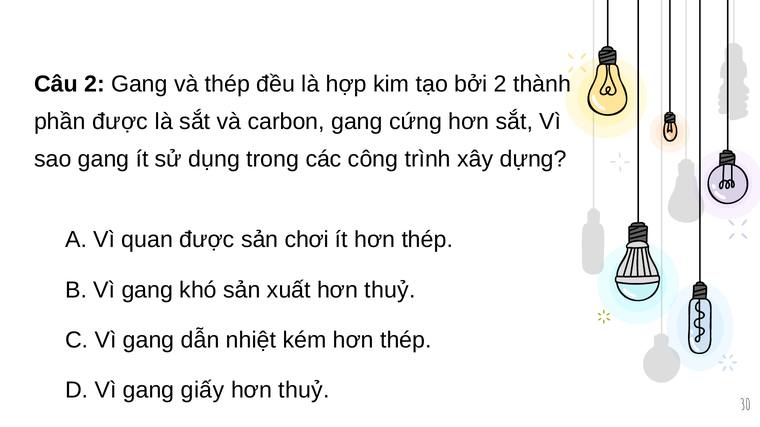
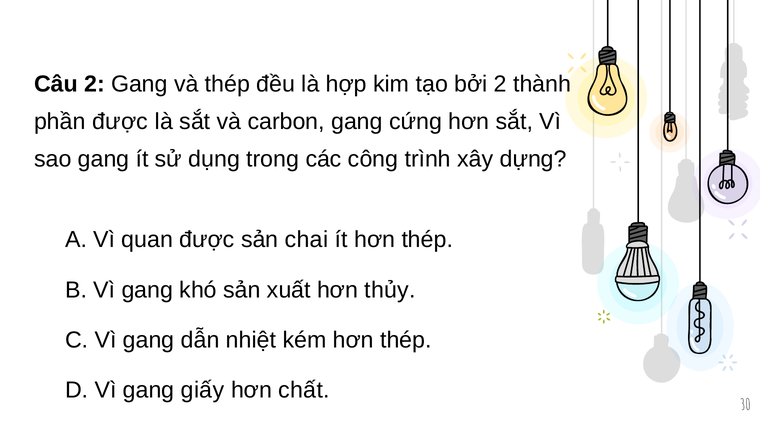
chơi: chơi -> chai (307, 240)
xuất hơn thuỷ: thuỷ -> thủy (390, 290)
thuỷ: thuỷ -> chất (304, 391)
